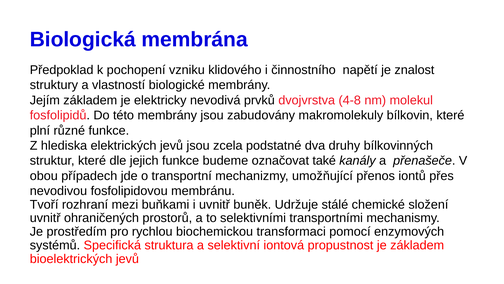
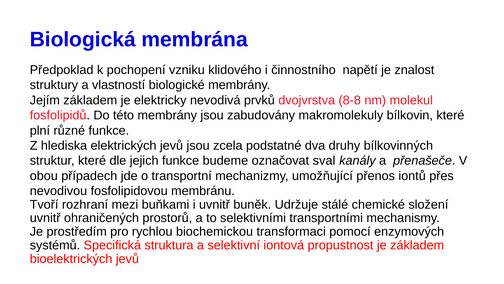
4-8: 4-8 -> 8-8 (350, 100)
také: také -> sval (324, 161)
